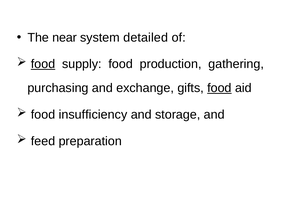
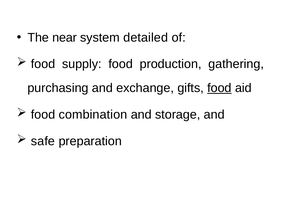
food underline: present -> none (43, 64)
insufficiency: insufficiency -> combination (93, 114)
feed: feed -> safe (43, 141)
